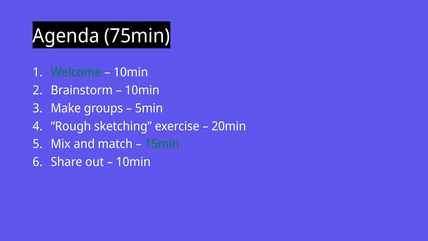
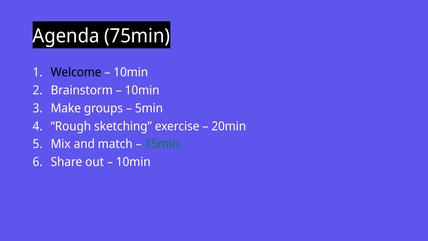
Welcome colour: green -> black (76, 72)
